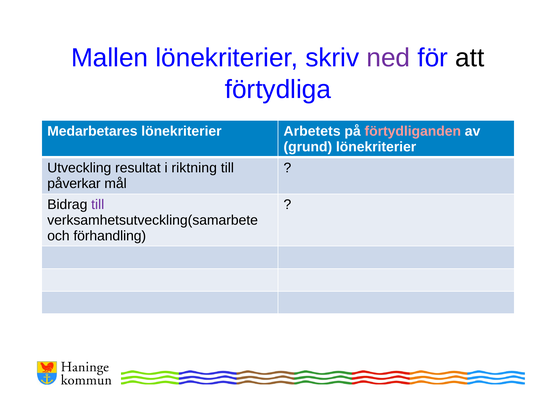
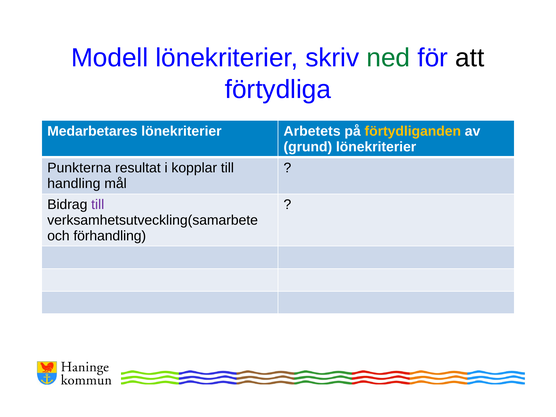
Mallen: Mallen -> Modell (110, 58)
ned colour: purple -> green (388, 58)
förtydliganden colour: pink -> yellow (413, 131)
Utveckling: Utveckling -> Punkterna (79, 168)
riktning: riktning -> kopplar (194, 168)
påverkar: påverkar -> handling (74, 184)
